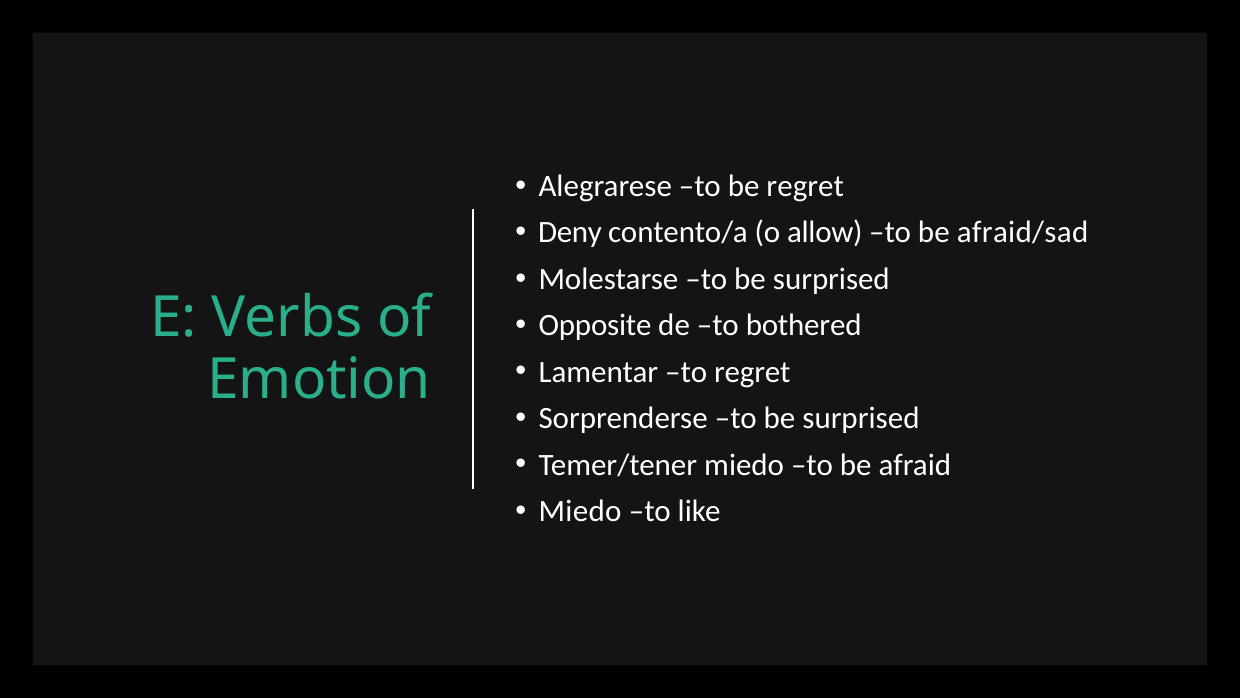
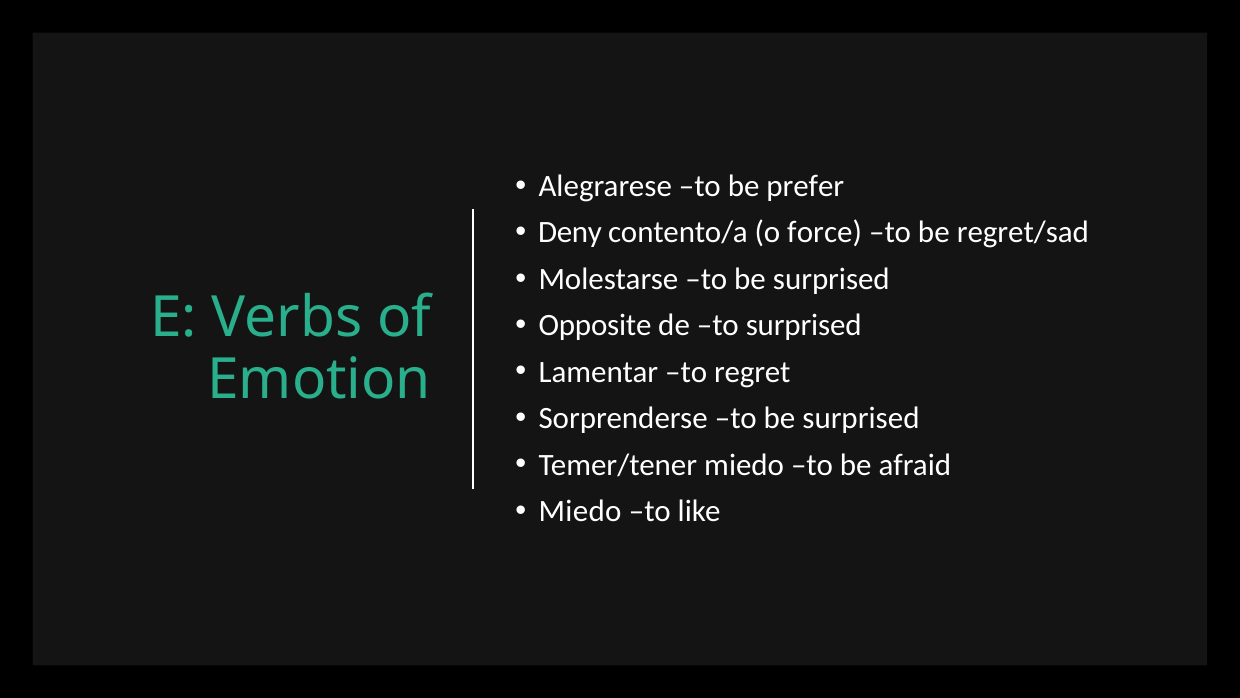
be regret: regret -> prefer (805, 186)
allow: allow -> force (825, 233)
afraid/sad: afraid/sad -> regret/sad (1023, 233)
to bothered: bothered -> surprised (804, 325)
